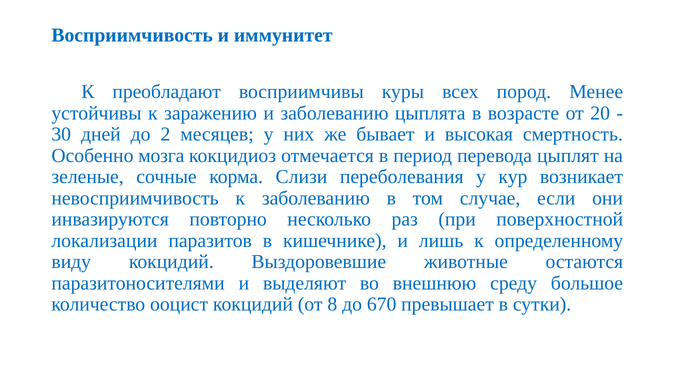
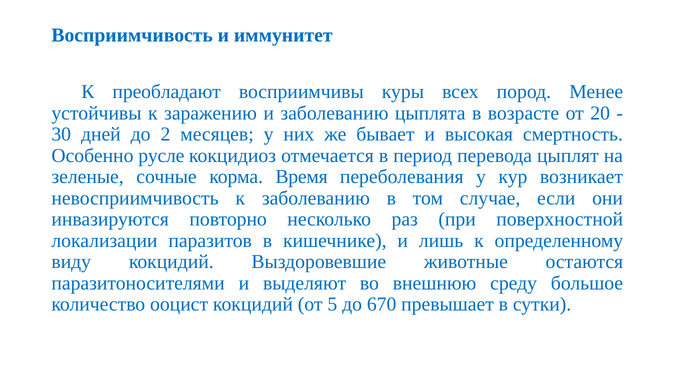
мозга: мозга -> русле (161, 156)
Слизи: Слизи -> Время (302, 177)
8: 8 -> 5 (332, 304)
